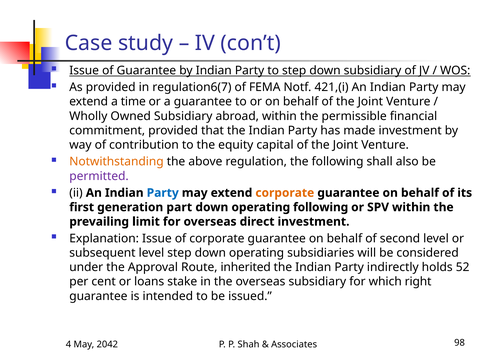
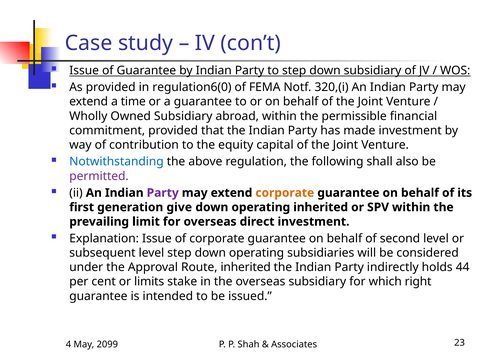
regulation6(7: regulation6(7 -> regulation6(0 (192, 87)
421,(i: 421,(i -> 320,(i (332, 87)
Notwithstanding colour: orange -> blue (116, 162)
Party colour: blue -> purple (163, 193)
part: part -> give (179, 207)
operating following: following -> inherited (321, 207)
52: 52 -> 44 (463, 267)
loans: loans -> limits (149, 282)
2042: 2042 -> 2099 (107, 344)
98: 98 -> 23 (460, 343)
